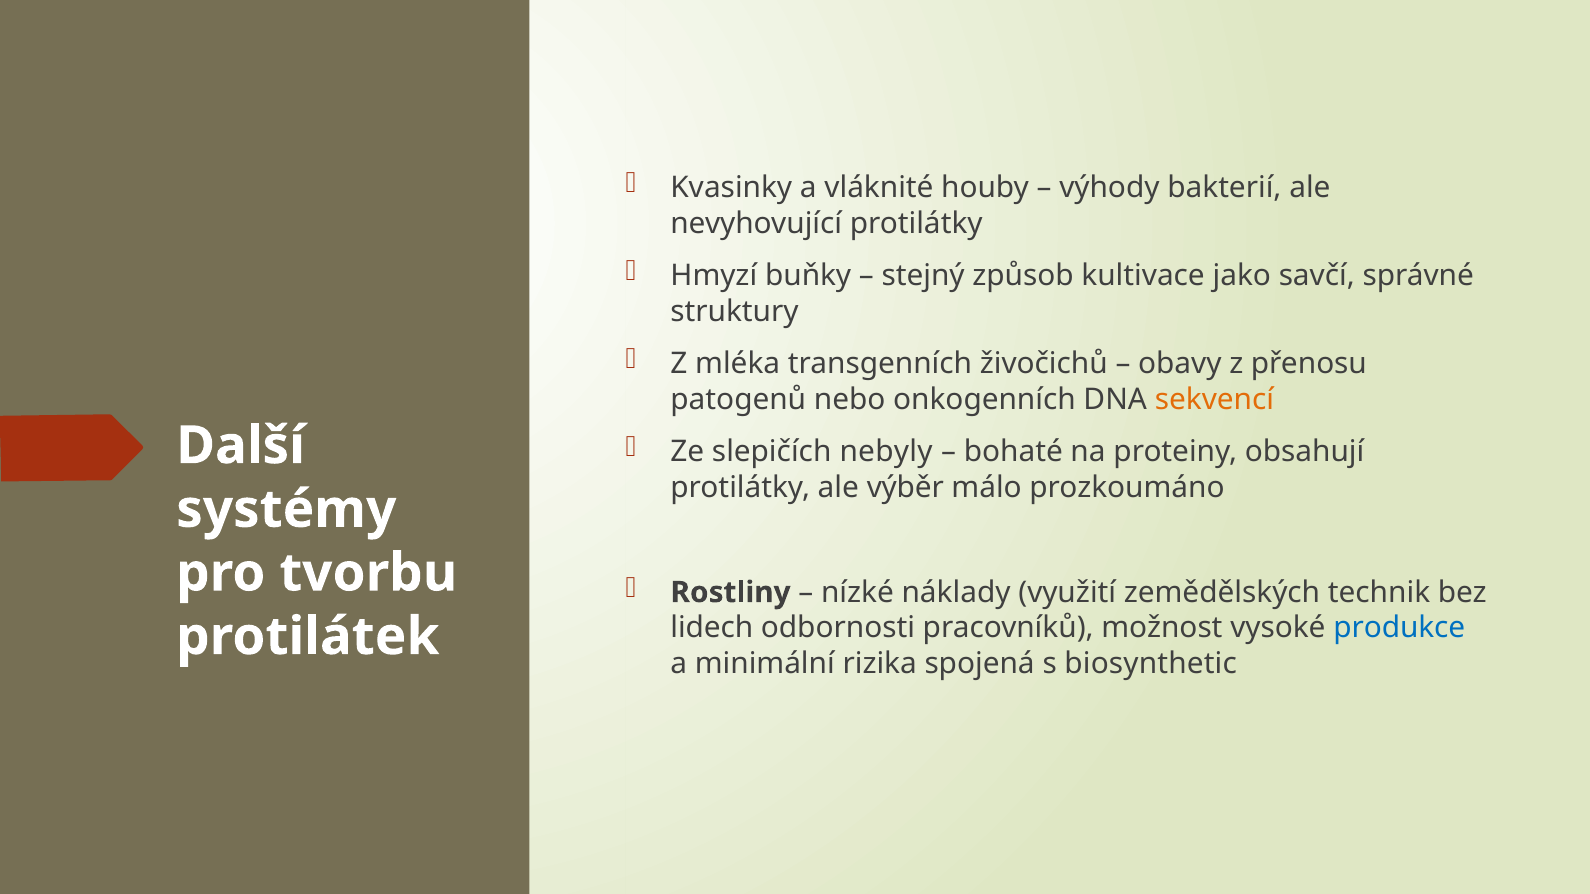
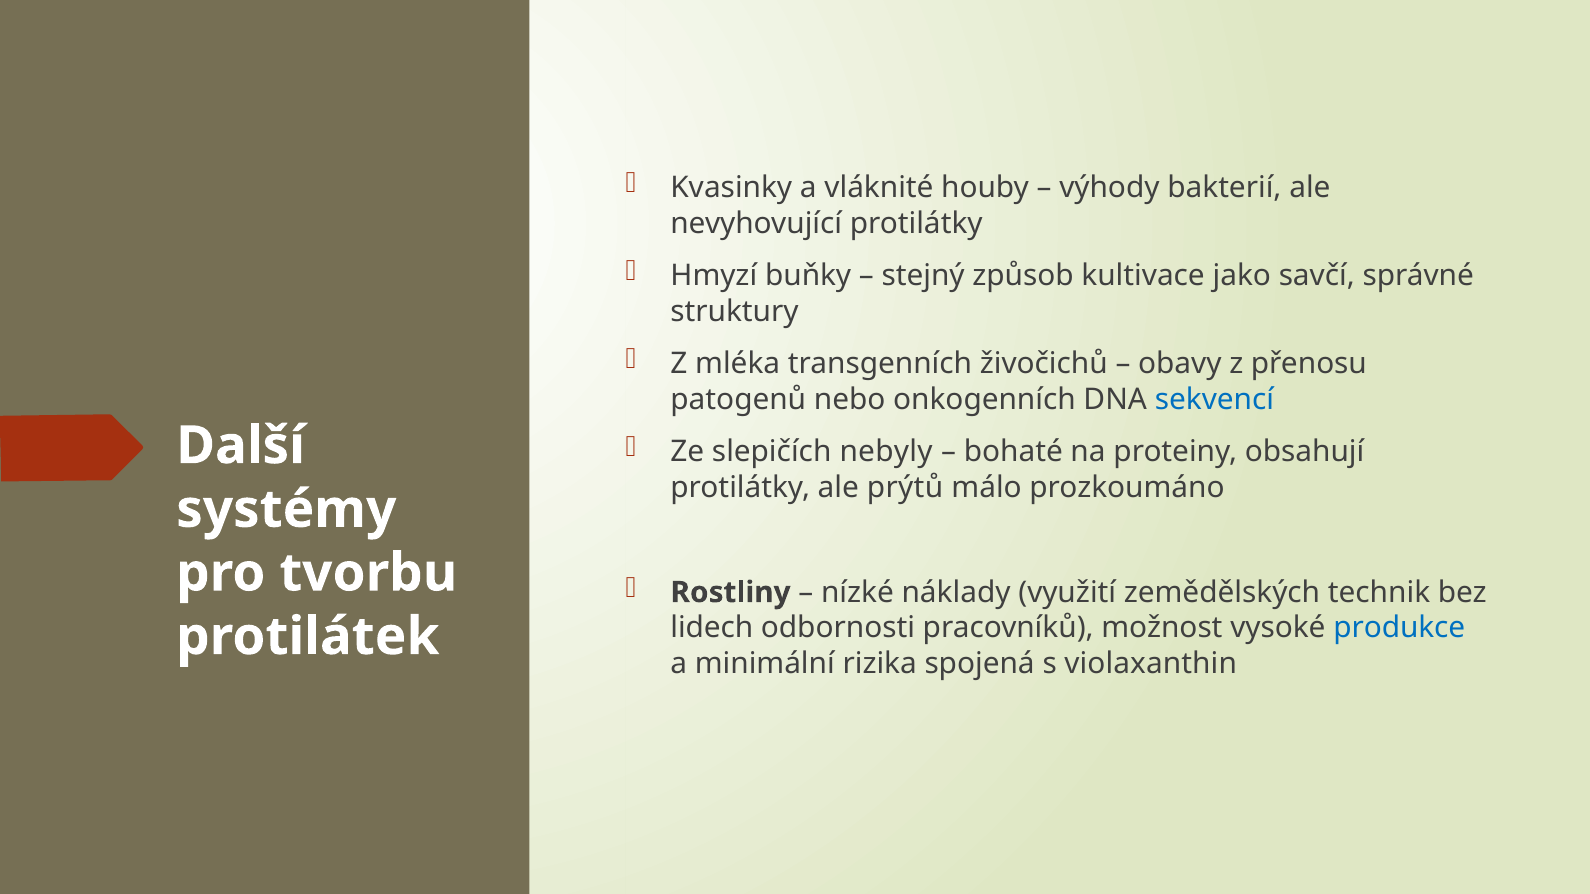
sekvencí colour: orange -> blue (1214, 400)
výběr: výběr -> prýtů (905, 488)
biosynthetic: biosynthetic -> violaxanthin (1151, 664)
